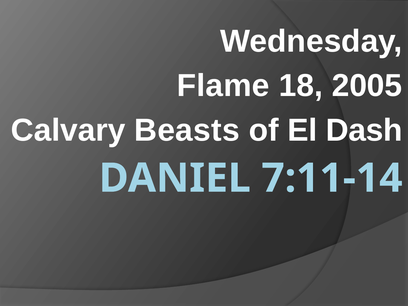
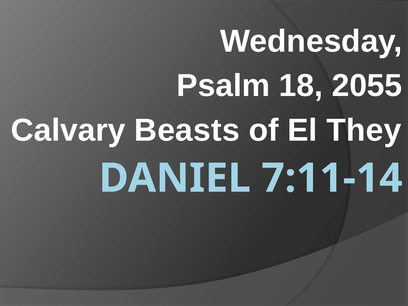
Flame: Flame -> Psalm (223, 86)
2005: 2005 -> 2055 (367, 86)
Dash: Dash -> They (364, 130)
